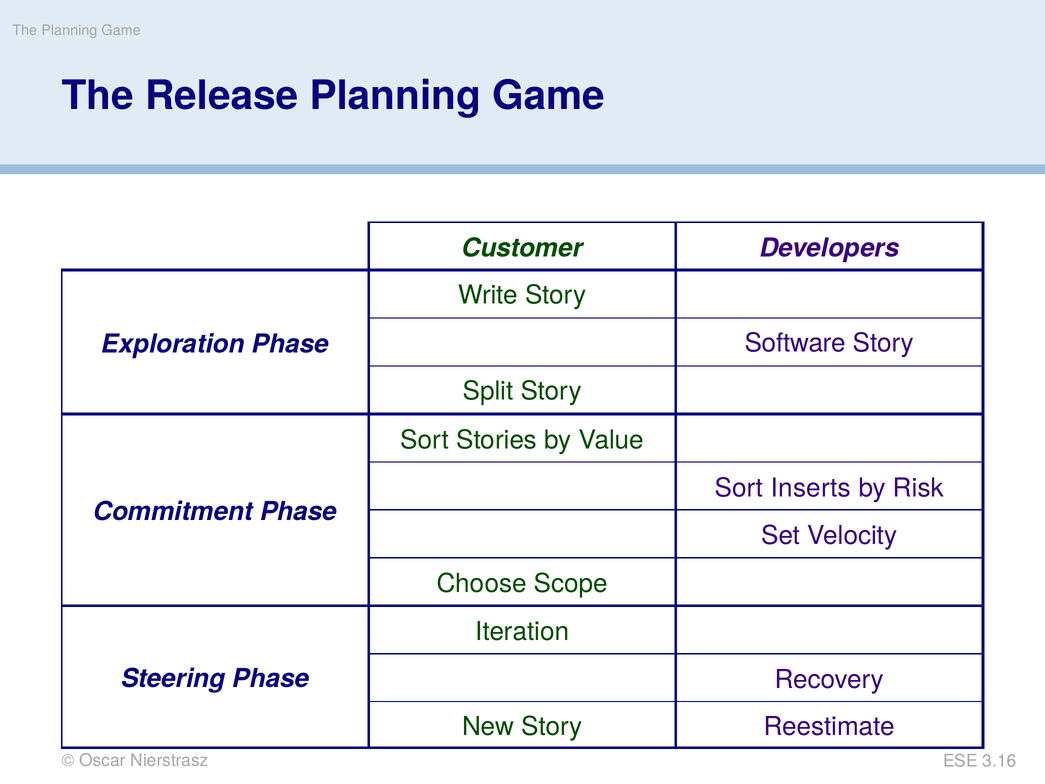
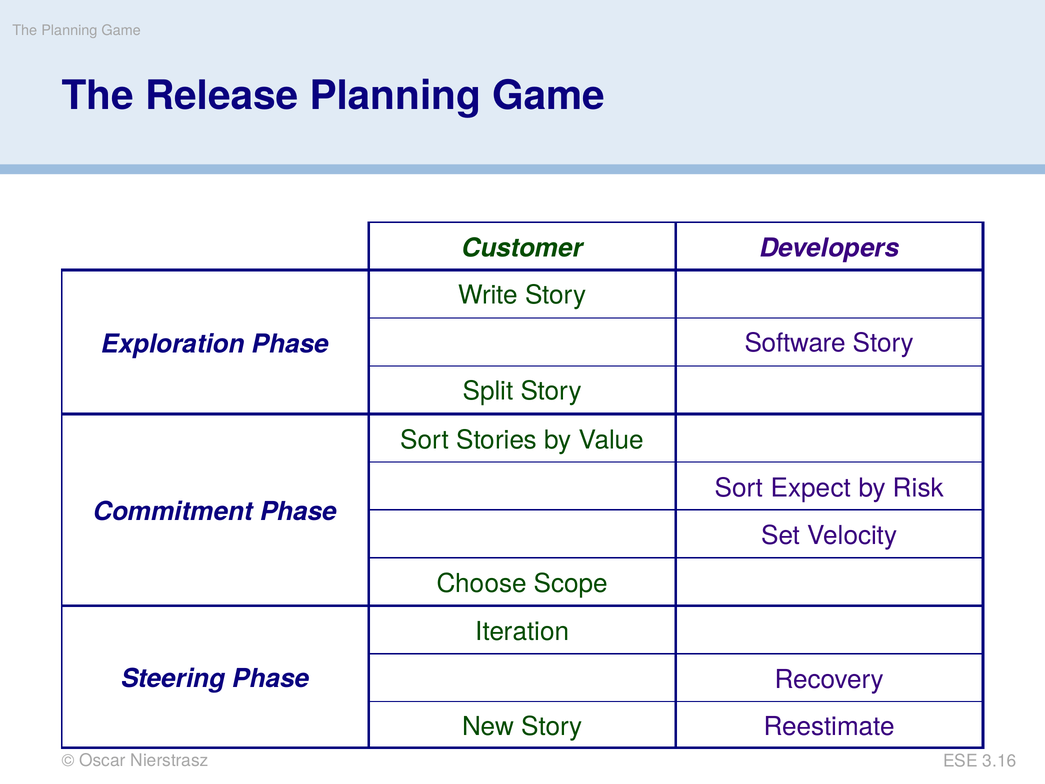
Inserts: Inserts -> Expect (811, 488)
